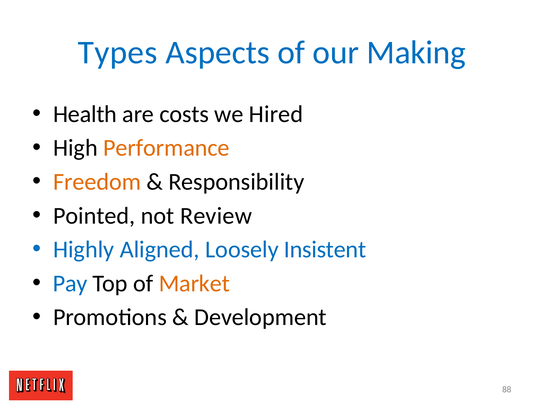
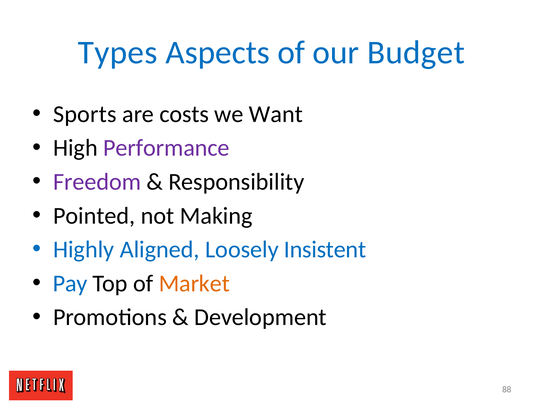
Making: Making -> Budget (416, 53)
Health: Health -> Sports (85, 114)
Hired: Hired -> Want (276, 114)
Performance colour: orange -> purple (166, 148)
Freedom colour: orange -> purple (97, 182)
Review: Review -> Making (216, 216)
